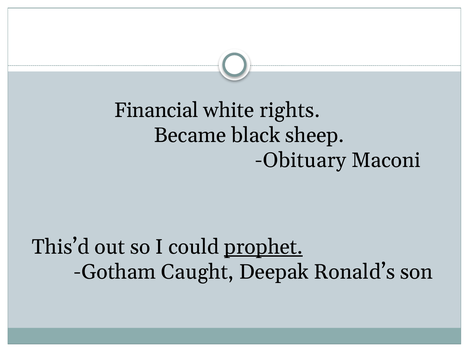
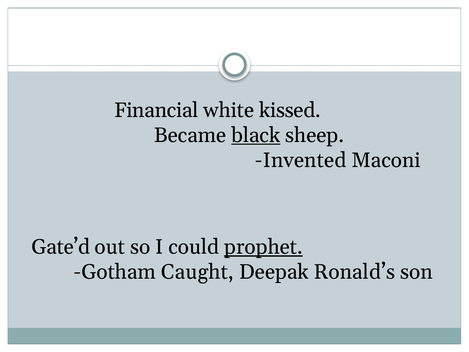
rights: rights -> kissed (290, 110)
black underline: none -> present (256, 135)
Obituary: Obituary -> Invented (301, 160)
This’d: This’d -> Gate’d (61, 247)
